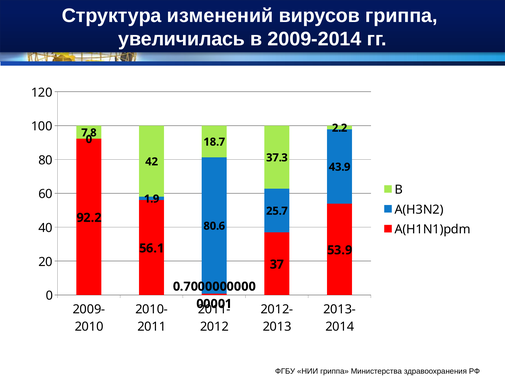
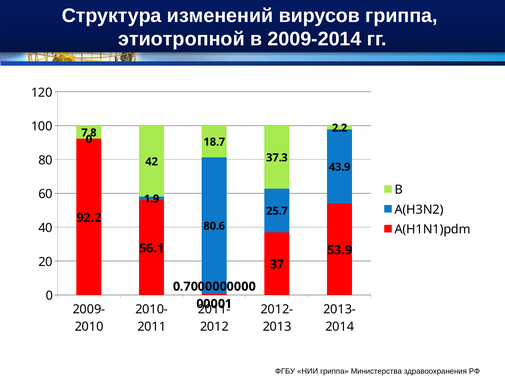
увеличилась: увеличилась -> этиотропной (181, 39)
